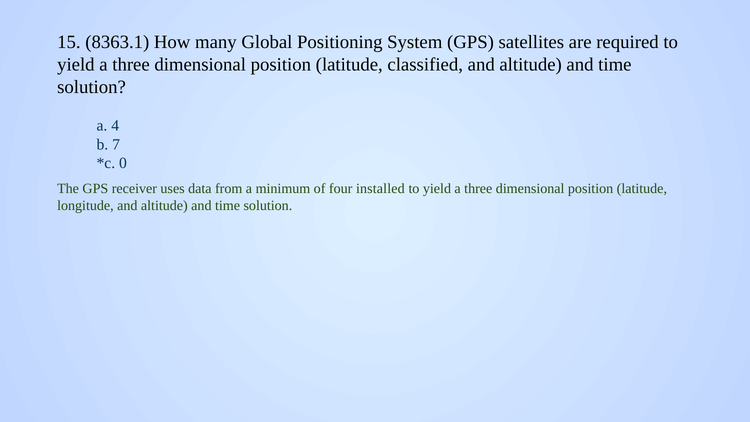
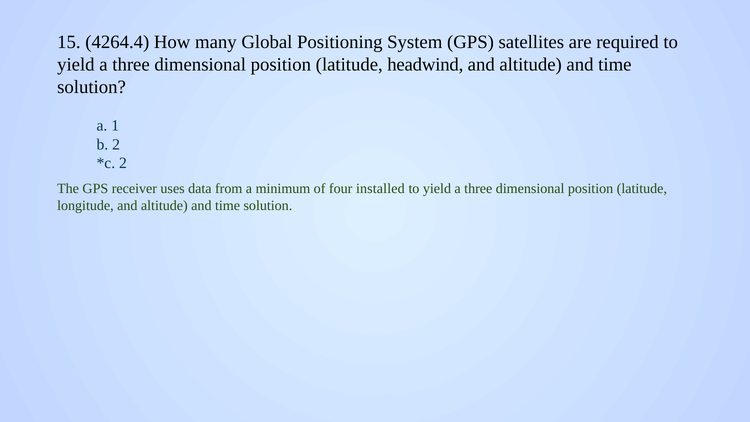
8363.1: 8363.1 -> 4264.4 (117, 42)
classified: classified -> headwind (425, 65)
4: 4 -> 1 (115, 126)
b 7: 7 -> 2 (116, 144)
0: 0 -> 2 (123, 163)
